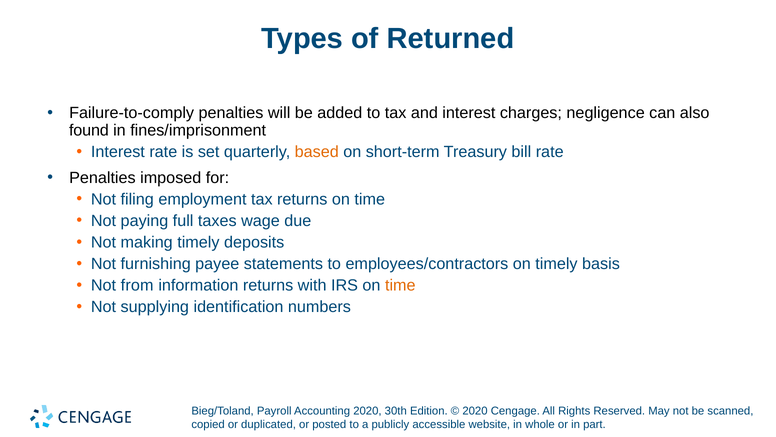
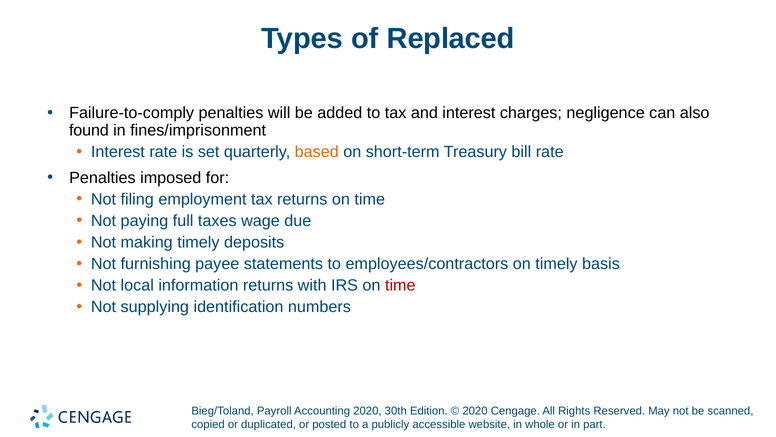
Returned: Returned -> Replaced (451, 39)
from: from -> local (137, 285)
time colour: orange -> red (400, 285)
